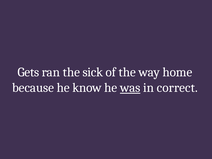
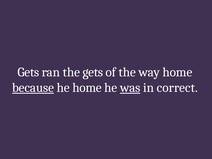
the sick: sick -> gets (93, 72)
because underline: none -> present (33, 88)
he know: know -> home (87, 88)
